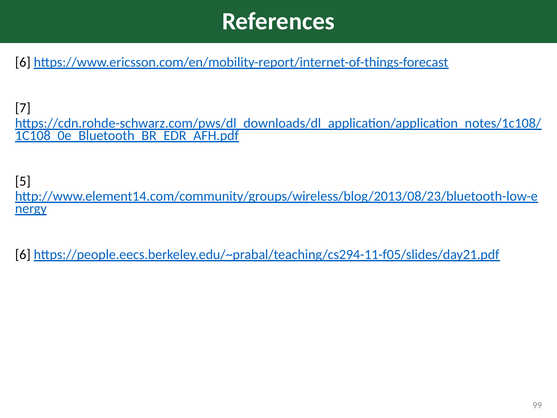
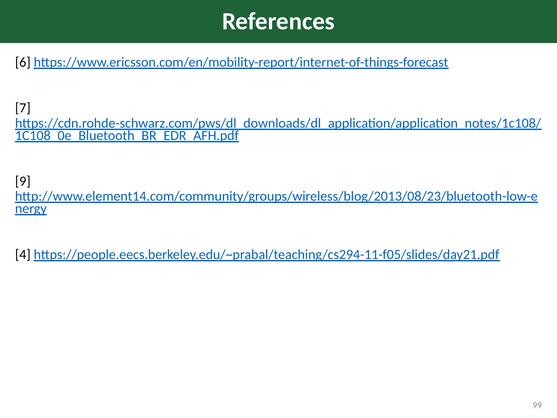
5: 5 -> 9 (23, 181)
6: 6 -> 4 (23, 254)
